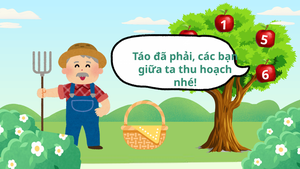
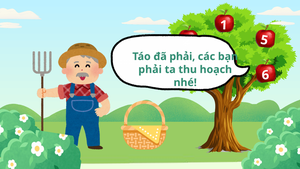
giữa: giữa -> phải (150, 69)
